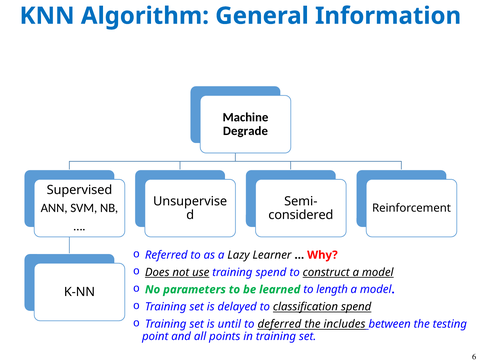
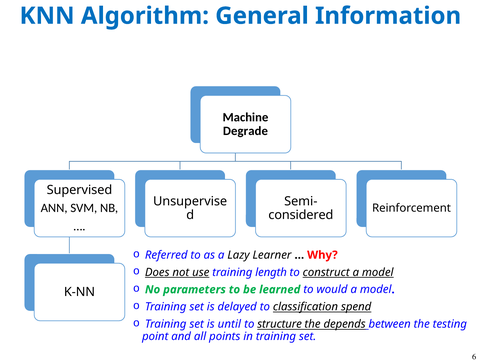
training spend: spend -> length (271, 272)
length: length -> would (332, 289)
deferred: deferred -> structure (280, 324)
includes: includes -> depends (345, 324)
